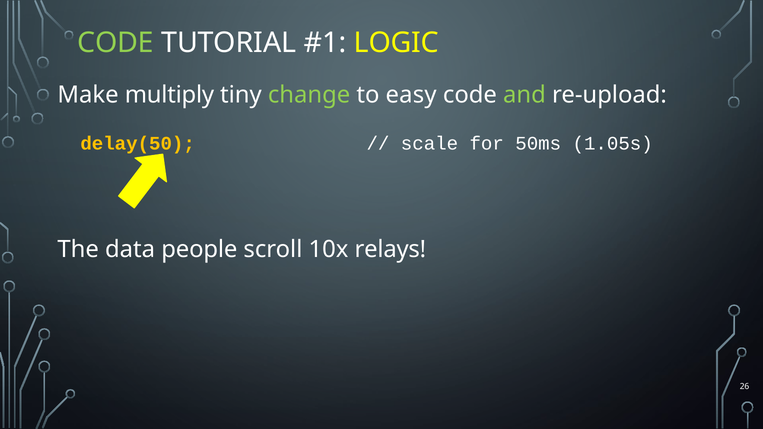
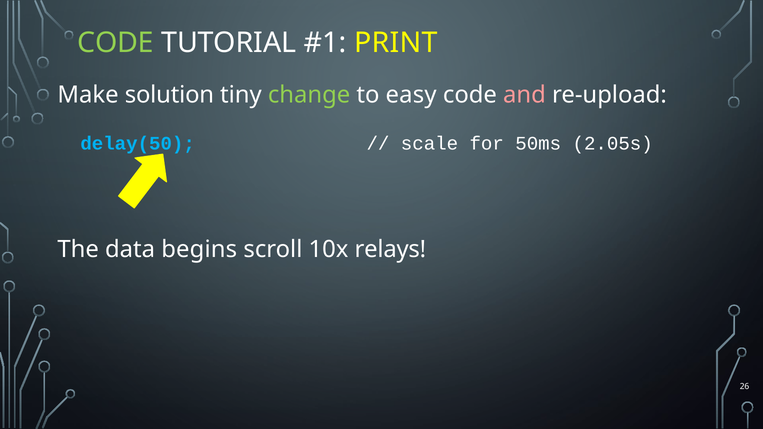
LOGIC: LOGIC -> PRINT (396, 43)
multiply: multiply -> solution (169, 95)
and colour: light green -> pink (524, 95)
delay(50 colour: yellow -> light blue (138, 143)
1.05s: 1.05s -> 2.05s (613, 143)
people: people -> begins (199, 250)
